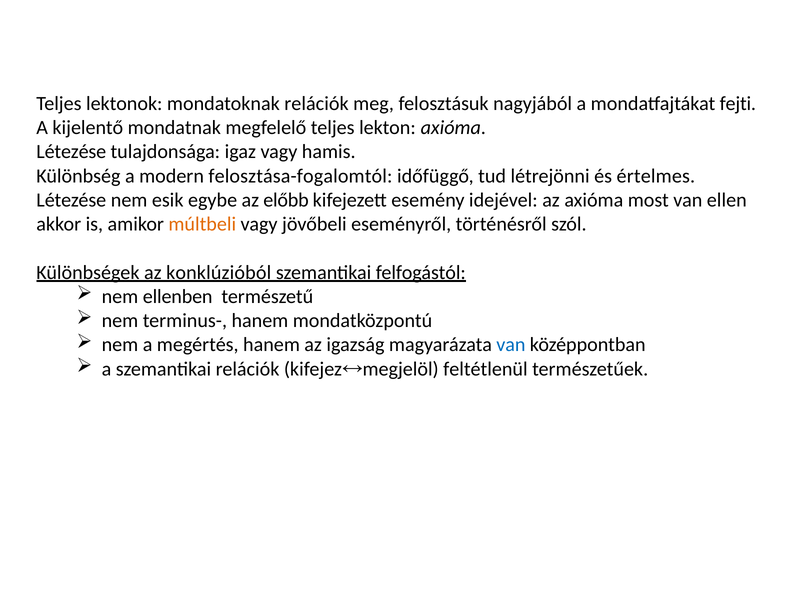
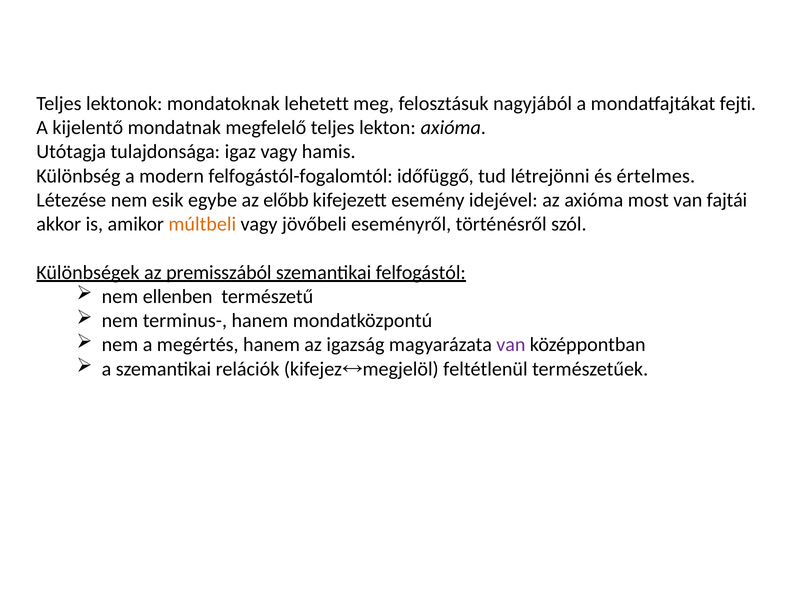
mondatoknak relációk: relációk -> lehetett (317, 104)
Létezése: Létezése -> Utótagja (71, 152)
felosztása-fogalomtól: felosztása-fogalomtól -> felfogástól-fogalomtól (301, 176)
ellen: ellen -> fajtái (727, 200)
konklúzióból: konklúzióból -> premisszából (219, 272)
van colour: blue -> purple (511, 345)
